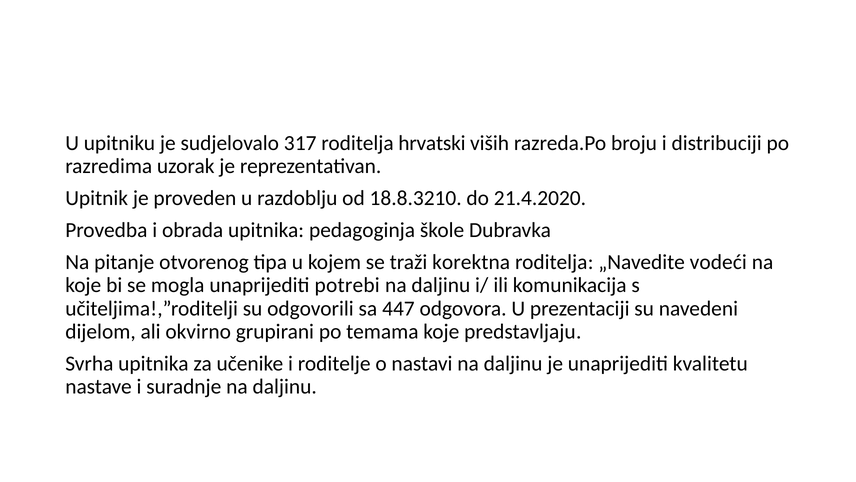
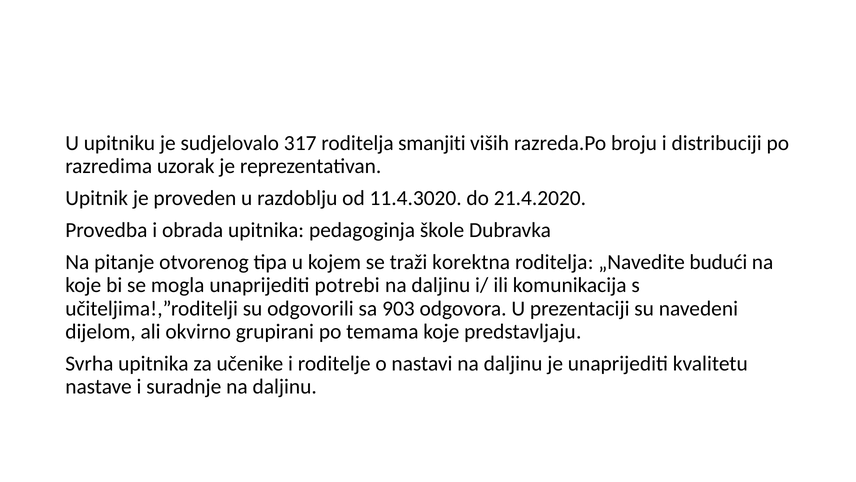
hrvatski: hrvatski -> smanjiti (432, 143)
18.8.3210: 18.8.3210 -> 11.4.3020 (416, 198)
vodeći: vodeći -> budući (718, 262)
447: 447 -> 903 (398, 308)
